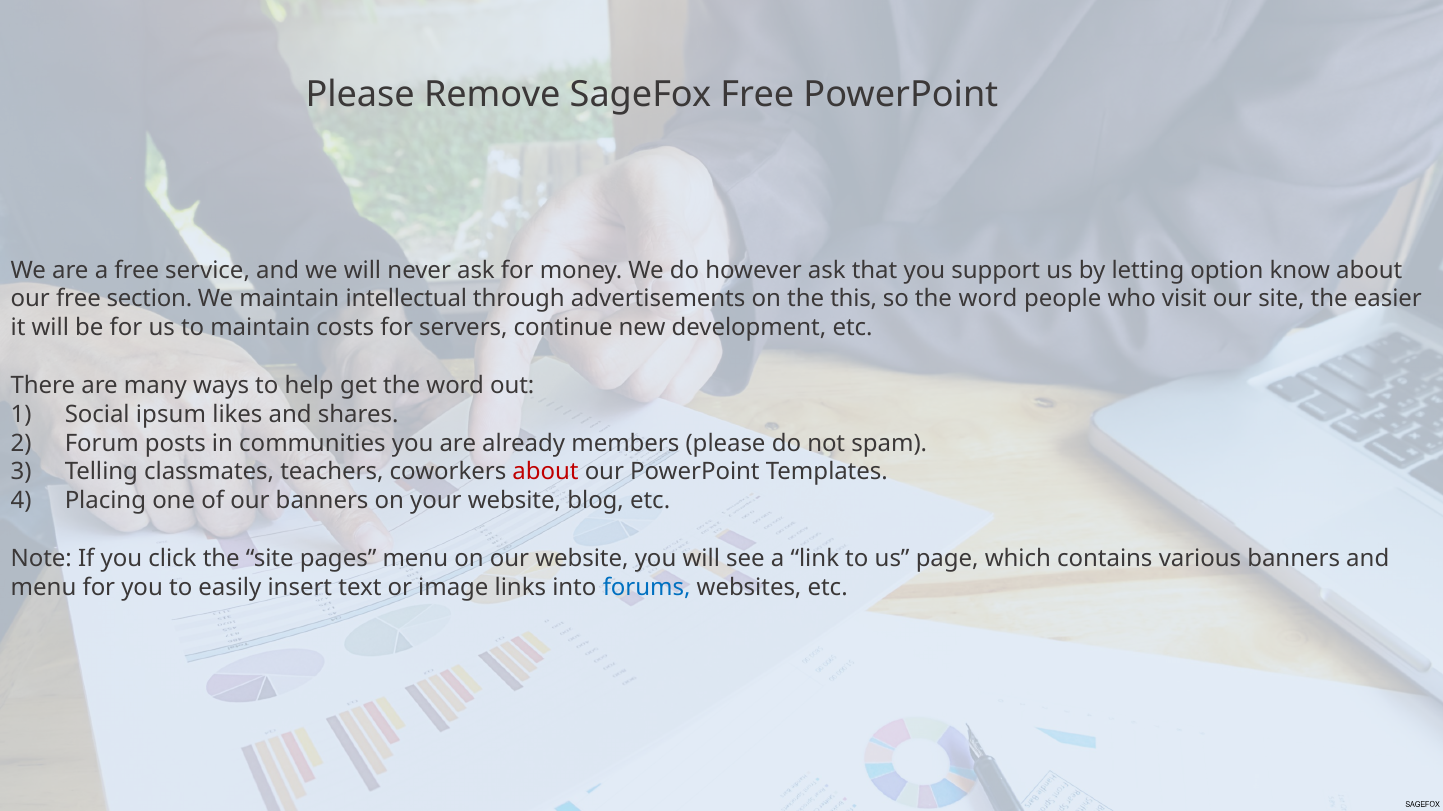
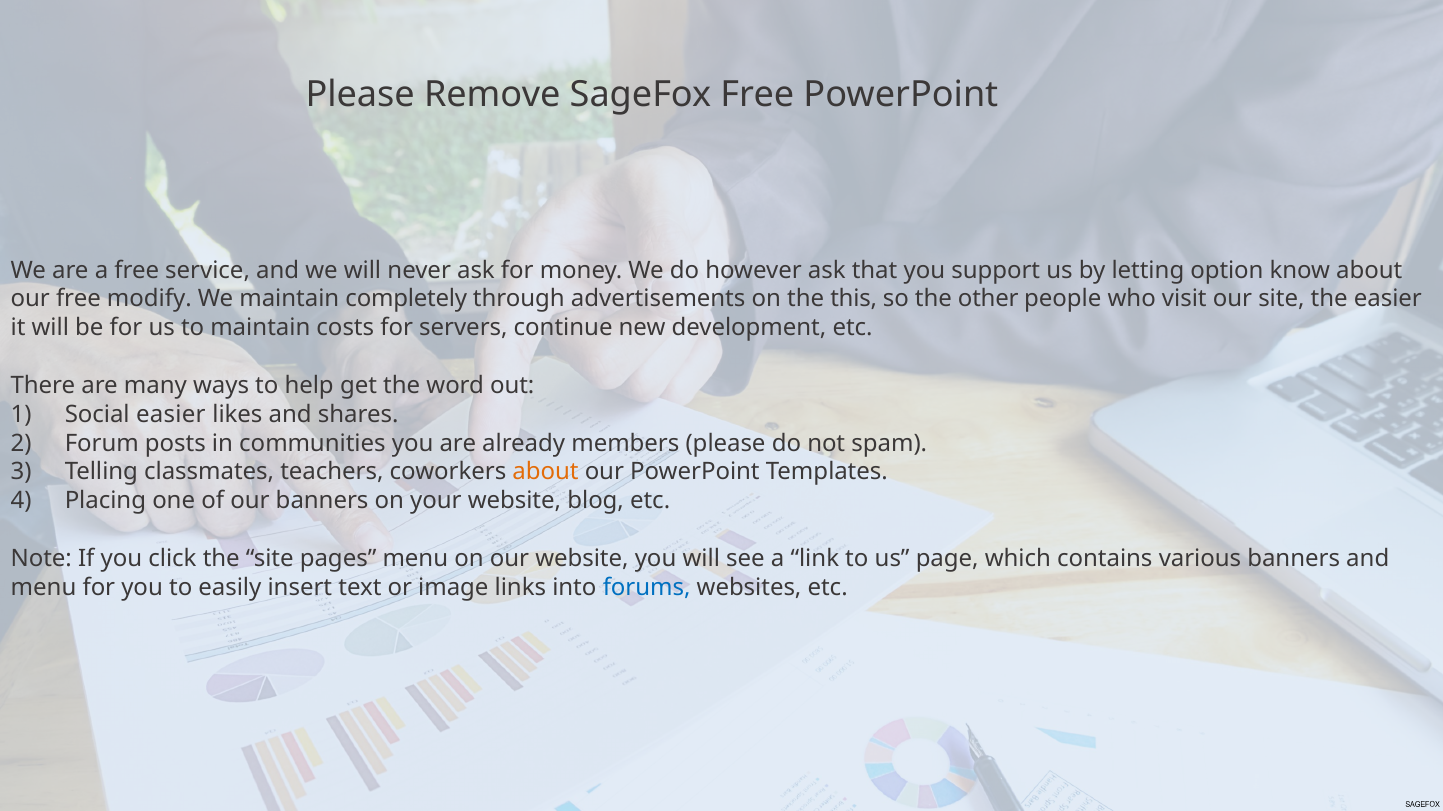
section: section -> modify (149, 299)
intellectual: intellectual -> completely (406, 299)
so the word: word -> other (988, 299)
Social ipsum: ipsum -> easier (171, 415)
about colour: red -> orange (545, 472)
